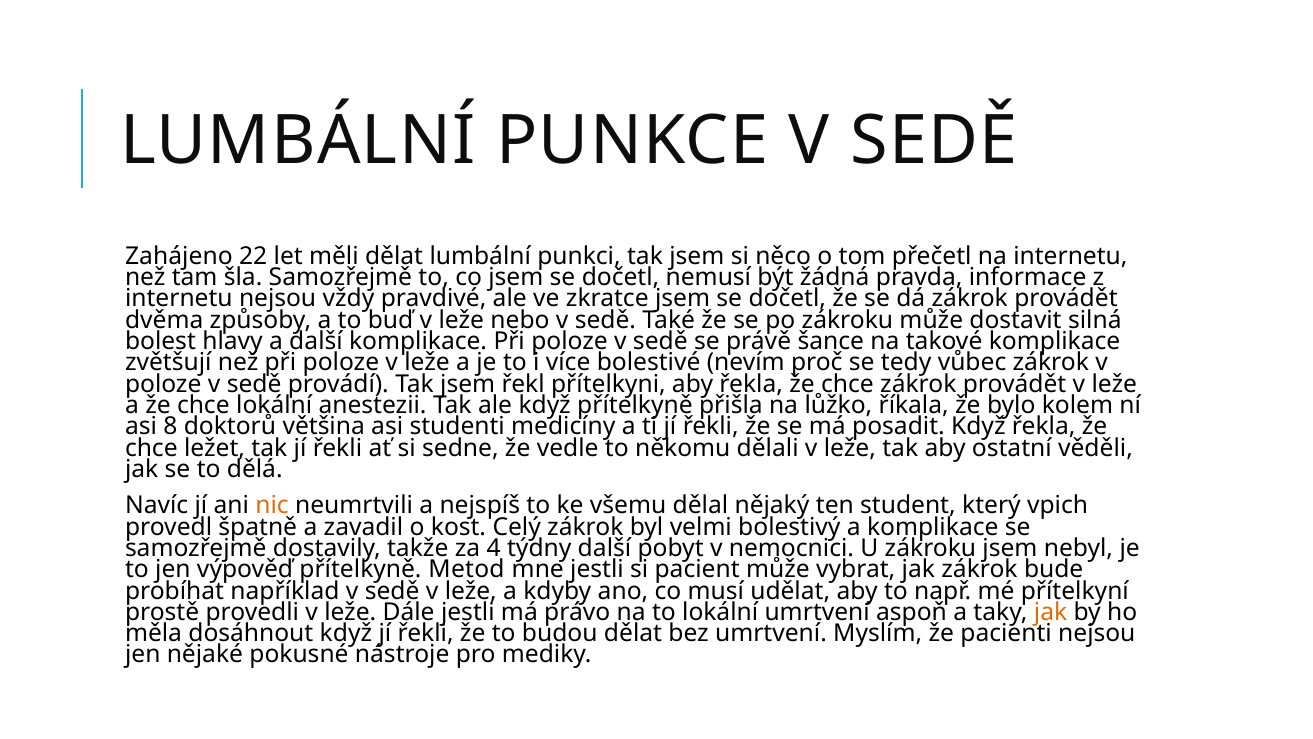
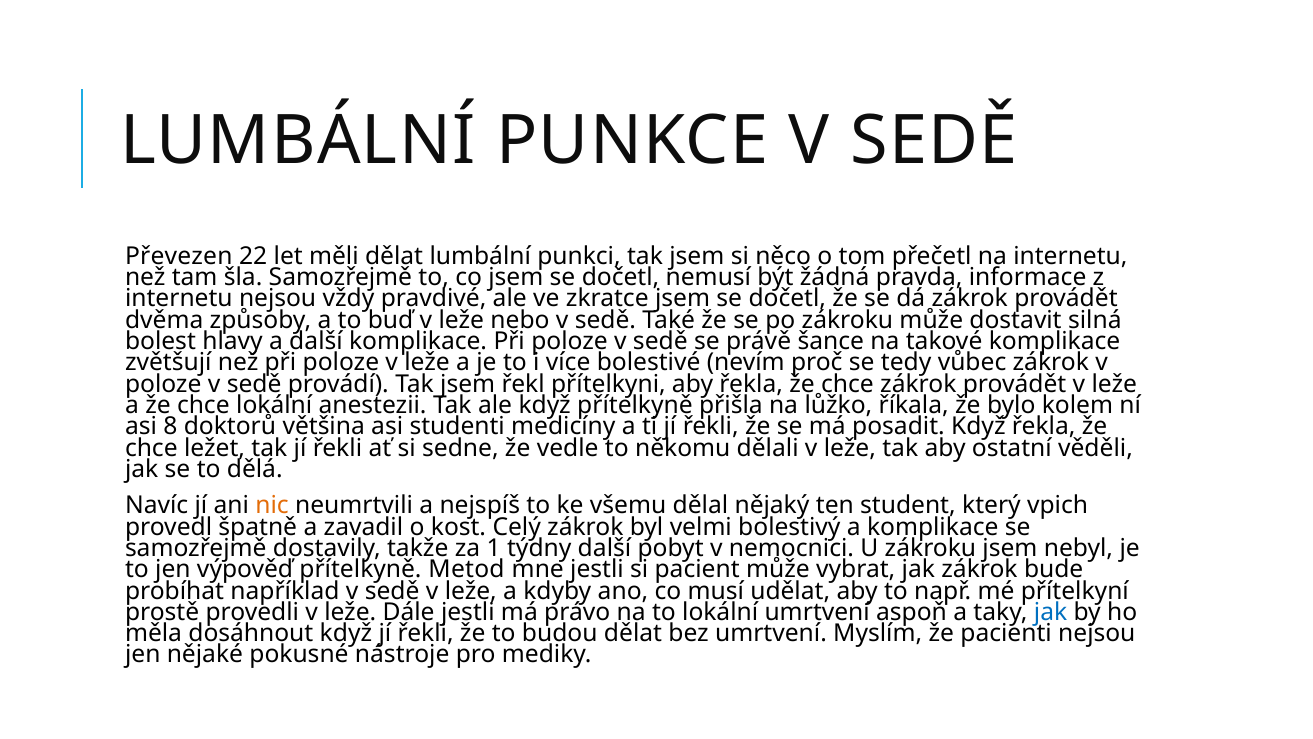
Zahájeno: Zahájeno -> Převezen (179, 256)
4: 4 -> 1 (494, 548)
jak colour: orange -> blue (1051, 612)
